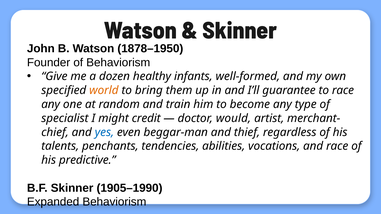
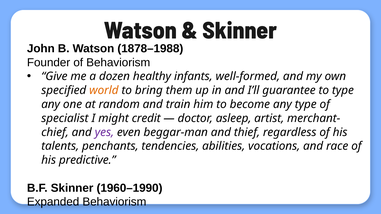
1878–1950: 1878–1950 -> 1878–1988 (150, 49)
to race: race -> type (343, 90)
would: would -> asleep (234, 118)
yes colour: blue -> purple (104, 132)
1905–1990: 1905–1990 -> 1960–1990 (130, 188)
